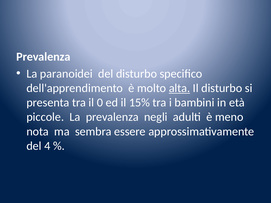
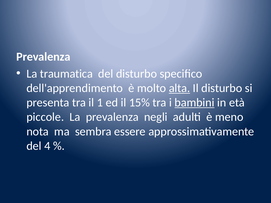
paranoidei: paranoidei -> traumatica (66, 74)
0: 0 -> 1 (100, 103)
bambini underline: none -> present (194, 103)
